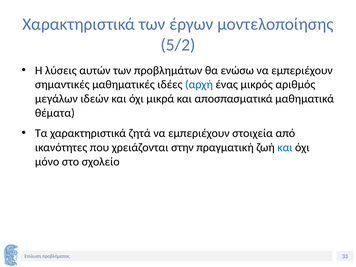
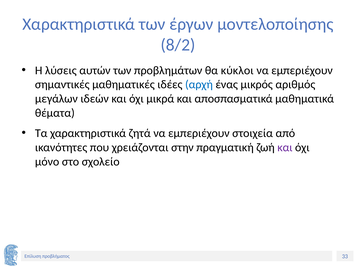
5/2: 5/2 -> 8/2 (178, 45)
ενώσω: ενώσω -> κύκλοι (237, 70)
και colour: blue -> purple (285, 147)
